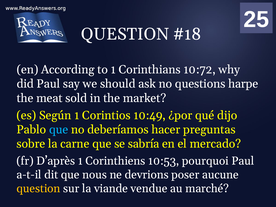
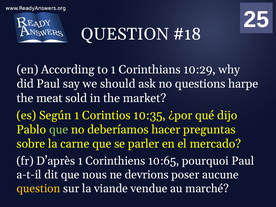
10:72: 10:72 -> 10:29 (200, 70)
10:49: 10:49 -> 10:35 (150, 115)
que colour: light blue -> light green (59, 130)
sabría: sabría -> parler (144, 144)
10:53: 10:53 -> 10:65 (164, 161)
